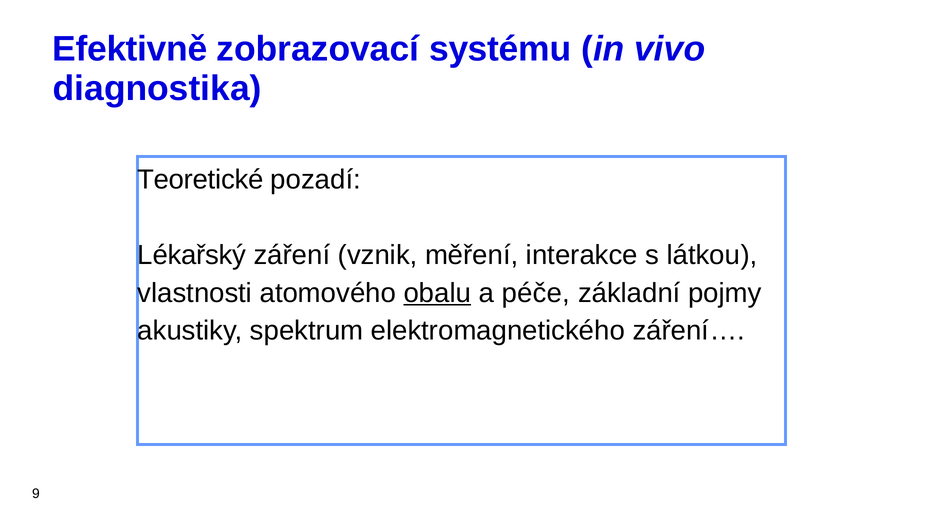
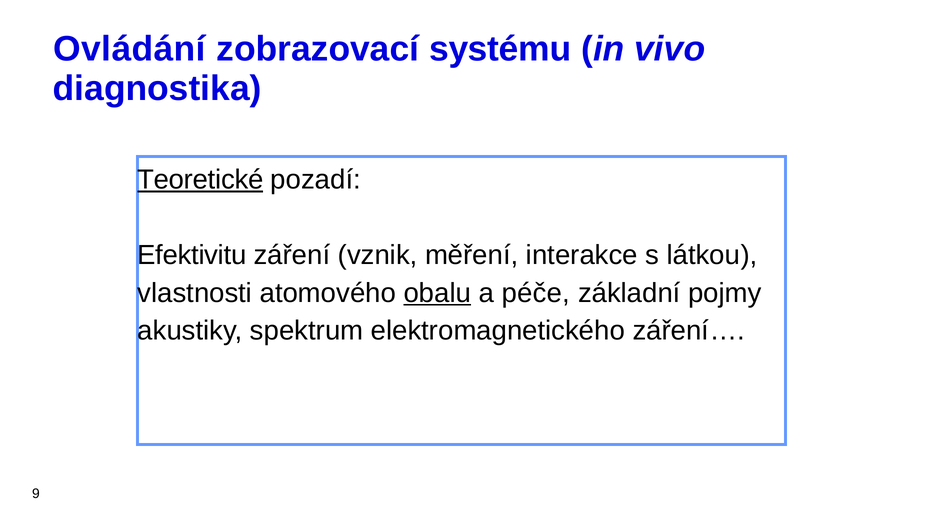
Efektivně: Efektivně -> Ovládání (130, 49)
Teoretické underline: none -> present (200, 180)
Lékařský: Lékařský -> Efektivitu (192, 255)
